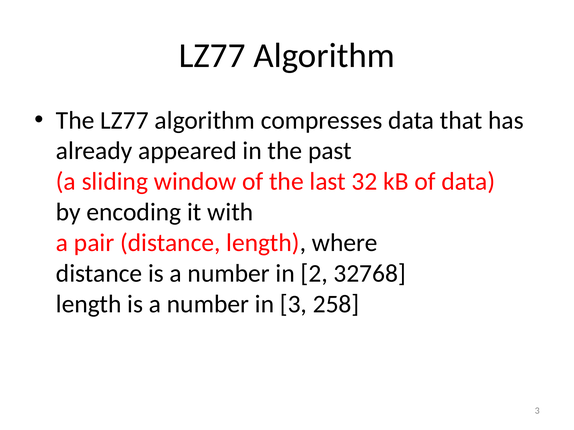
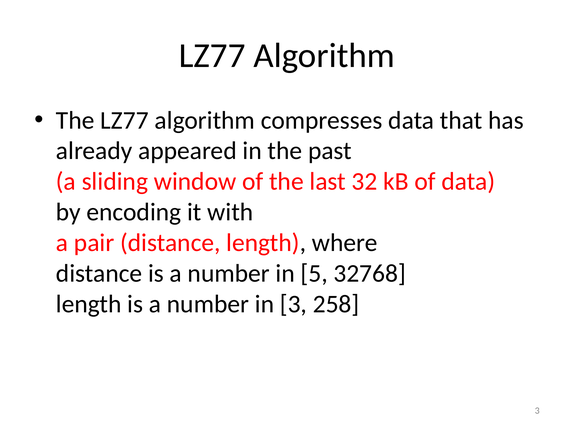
2: 2 -> 5 (314, 274)
